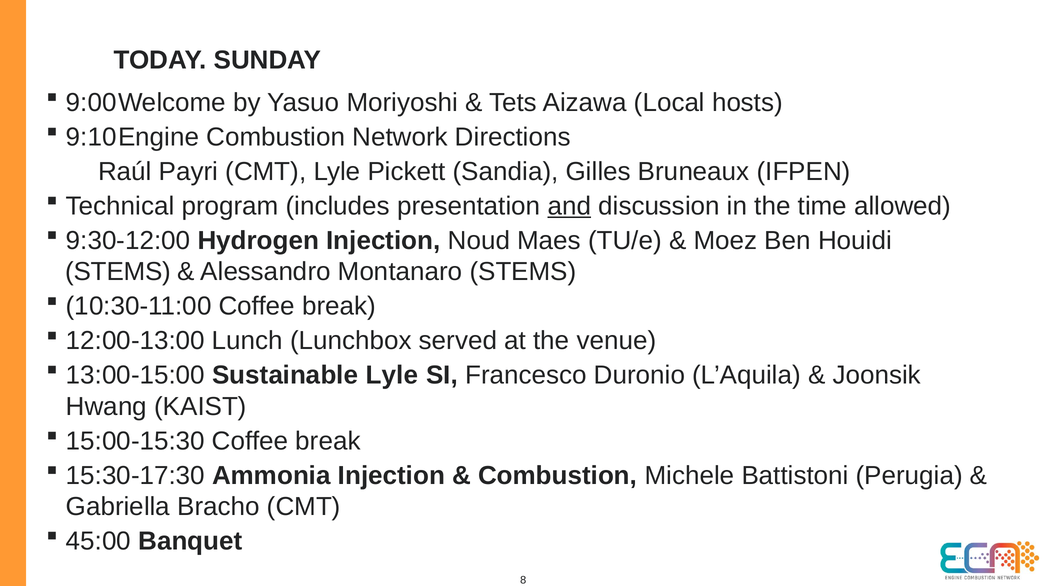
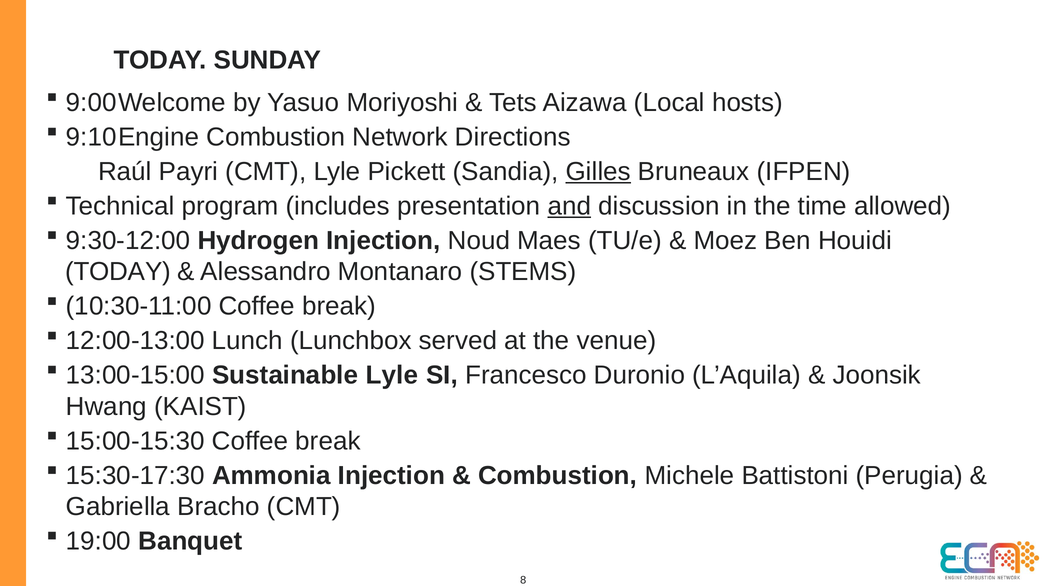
Gilles underline: none -> present (598, 171)
STEMS: STEMS -> TODAY (118, 272)
45:00: 45:00 -> 19:00 (98, 541)
